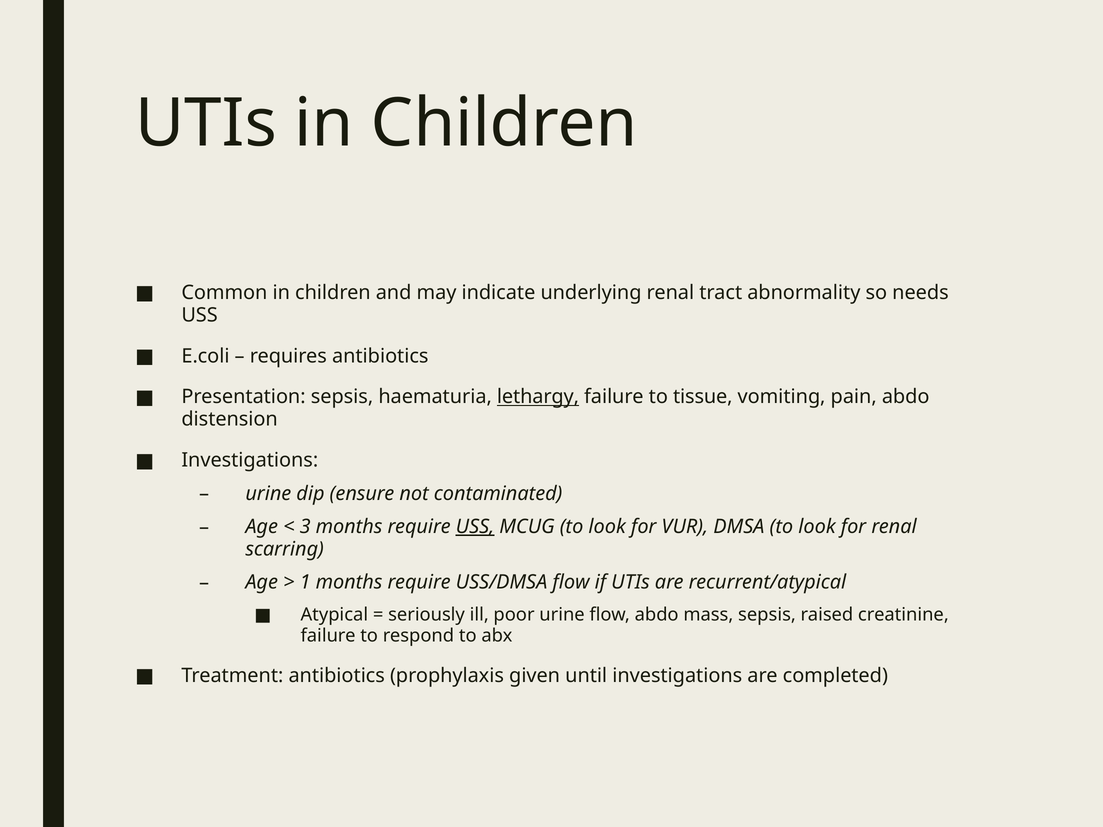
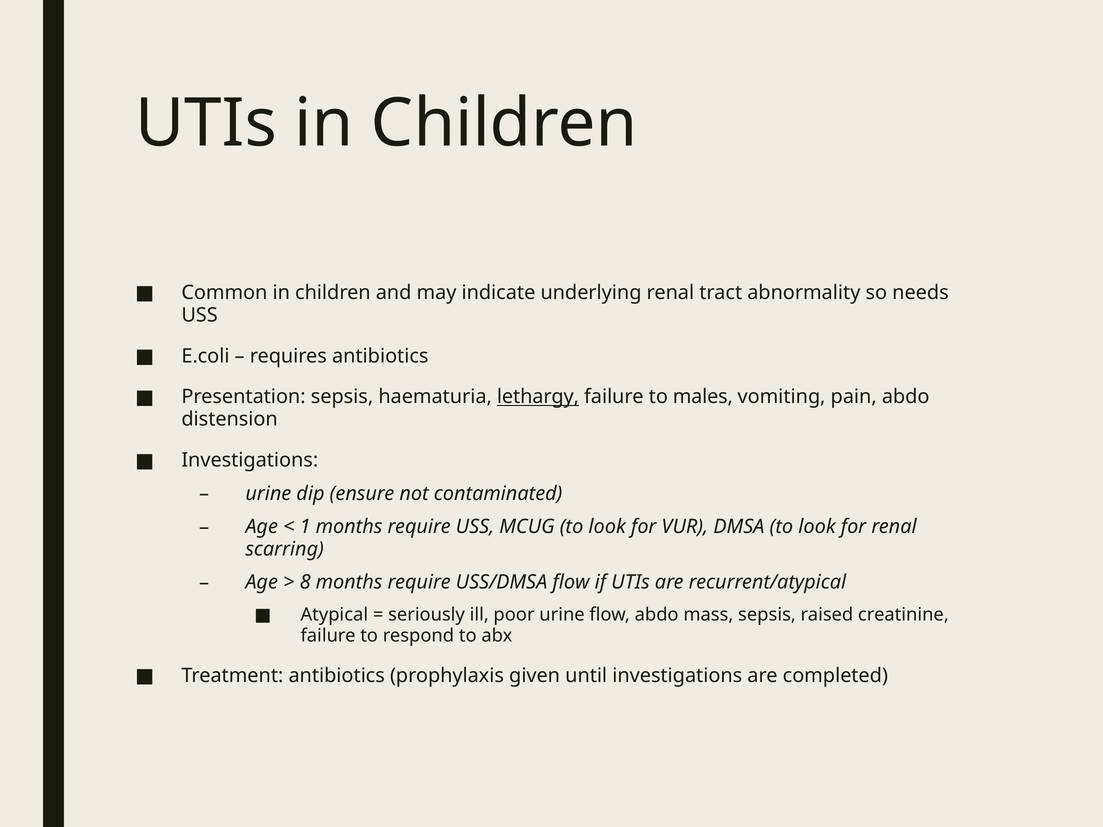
tissue: tissue -> males (703, 397)
3: 3 -> 1 (305, 527)
USS underline: present -> none (475, 527)
1: 1 -> 8 (305, 583)
